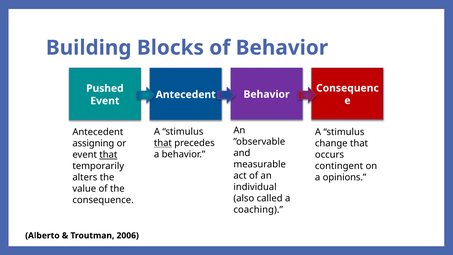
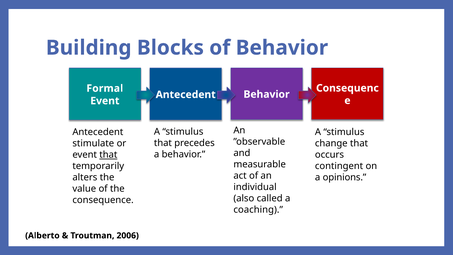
Pushed: Pushed -> Formal (105, 88)
that underline: present -> none (163, 143)
assigning: assigning -> stimulate (93, 143)
